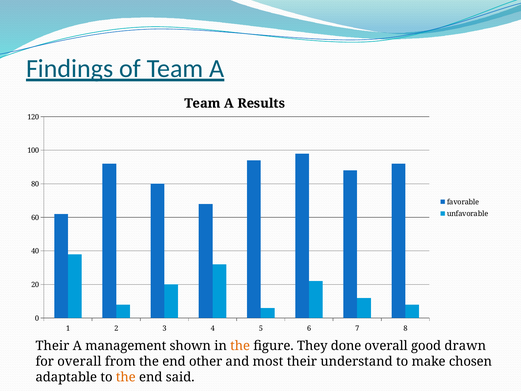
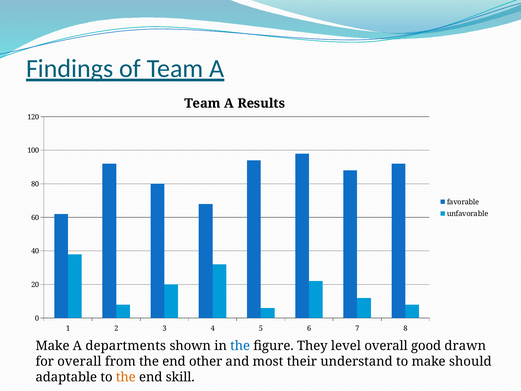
Their: Their -> Make (52, 346)
management: management -> departments (126, 346)
the colour: orange -> blue (240, 346)
done: done -> level (346, 346)
chosen: chosen -> should (470, 361)
said: said -> skill (180, 377)
